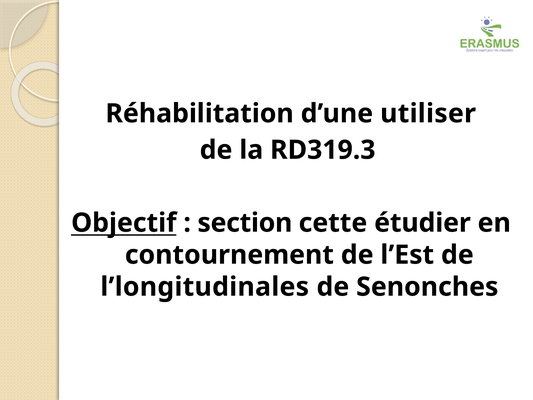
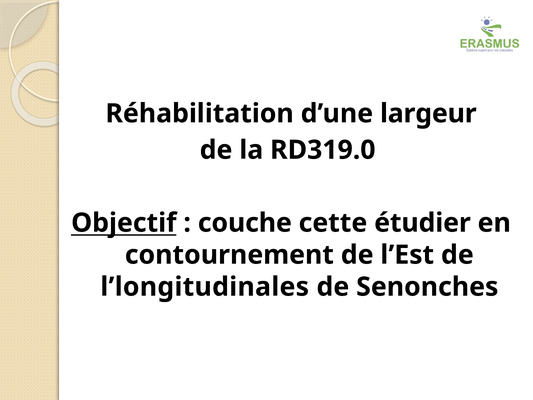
utiliser: utiliser -> largeur (428, 113)
RD319.3: RD319.3 -> RD319.0 (323, 150)
section: section -> couche (245, 223)
